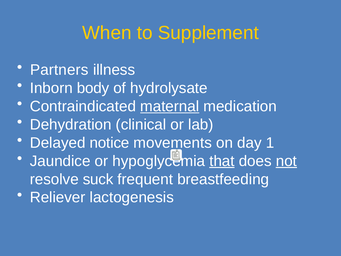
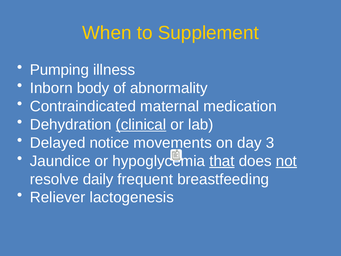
Partners: Partners -> Pumping (59, 70)
hydrolysate: hydrolysate -> abnormality (169, 88)
maternal underline: present -> none (170, 106)
clinical underline: none -> present (141, 124)
1: 1 -> 3 (270, 143)
suck: suck -> daily (98, 179)
